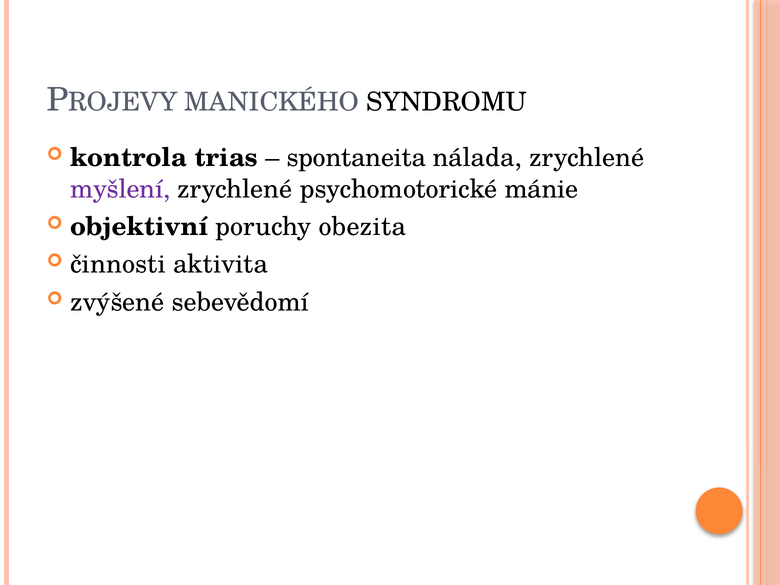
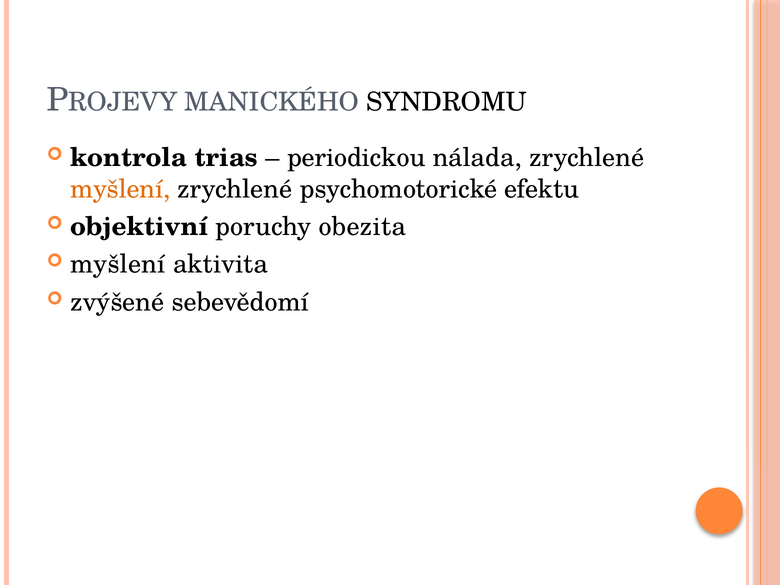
spontaneita: spontaneita -> periodickou (356, 158)
myšlení colour: purple -> orange (120, 189)
mánie: mánie -> efektu (541, 189)
činnosti: činnosti -> myšlení (118, 264)
